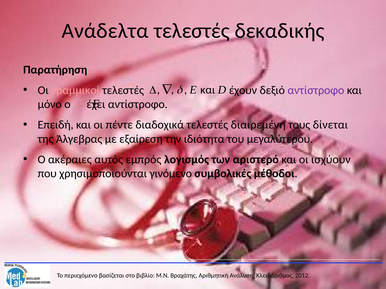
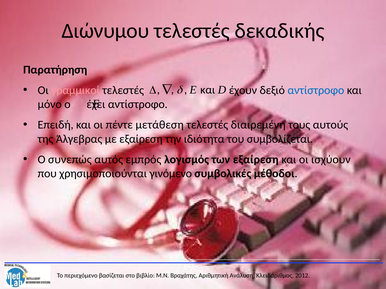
Ανάδελτα: Ανάδελτα -> Διώνυμου (105, 31)
αντίστροφο colour: purple -> blue (316, 90)
διαδοχικά: διαδοχικά -> μετάθεση (160, 125)
δίνεται: δίνεται -> αυτούς (330, 125)
μεγαλύτερου: μεγαλύτερου -> συμβολίζεται (280, 139)
ακέραιες: ακέραιες -> συνεπώς (70, 160)
των αριστερό: αριστερό -> εξαίρεση (256, 160)
